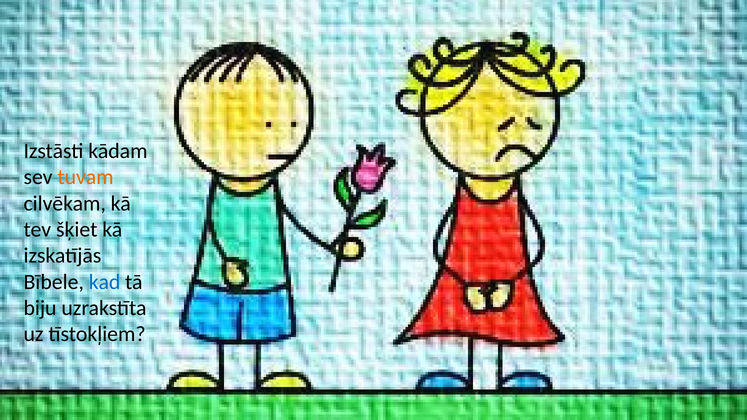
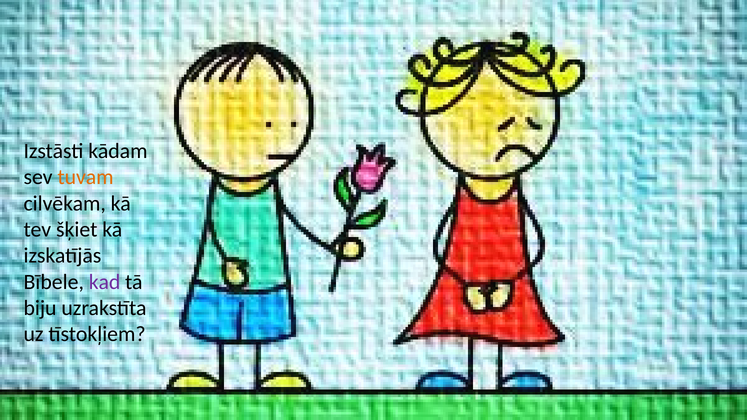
kad colour: blue -> purple (105, 282)
